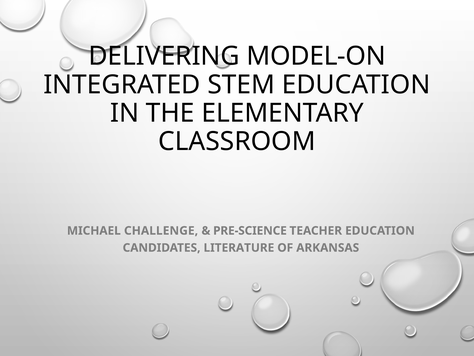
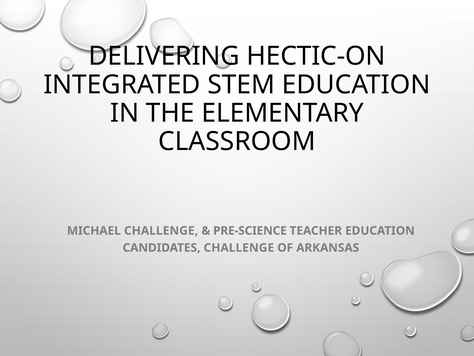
MODEL-ON: MODEL-ON -> HECTIC-ON (316, 56)
CANDIDATES LITERATURE: LITERATURE -> CHALLENGE (239, 247)
